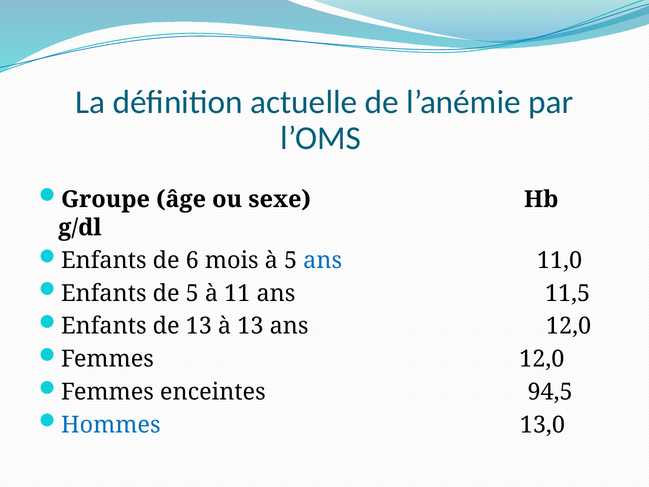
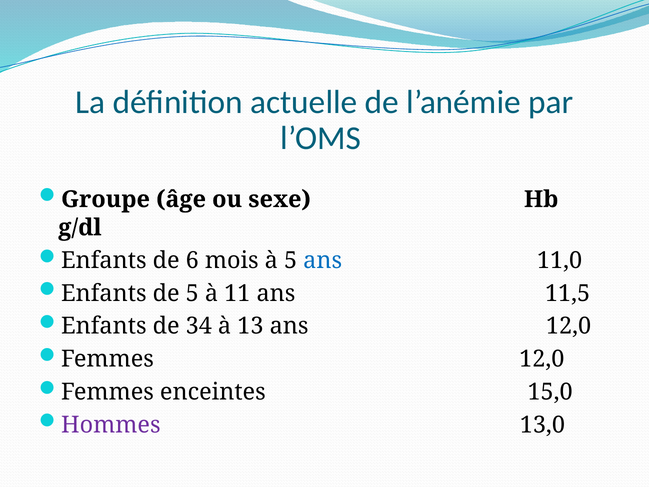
de 13: 13 -> 34 (199, 326)
94,5: 94,5 -> 15,0 (550, 392)
Hommes colour: blue -> purple (111, 425)
